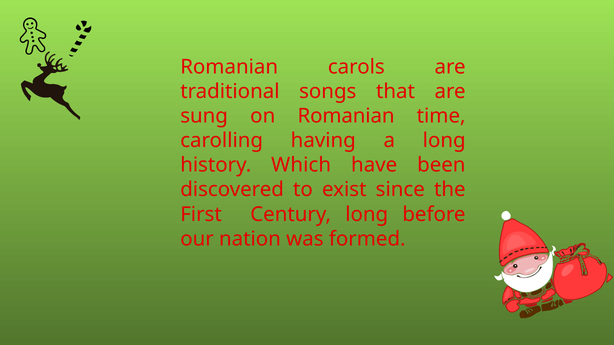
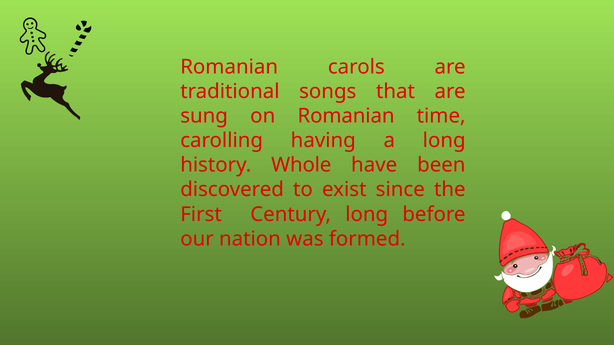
Which: Which -> Whole (301, 165)
